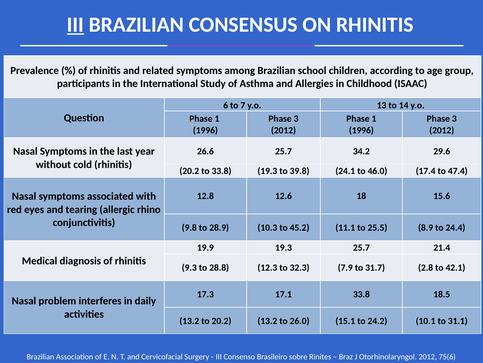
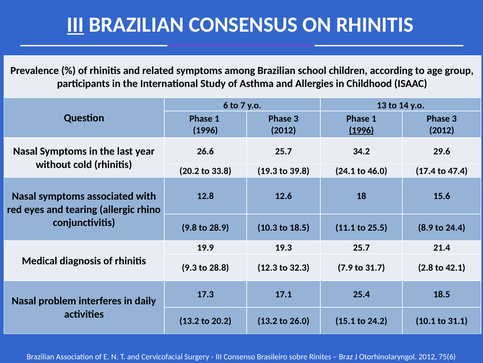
1996 underline: none -> present (361, 130)
to 45.2: 45.2 -> 18.5 (300, 227)
17.1 33.8: 33.8 -> 25.4 (361, 294)
